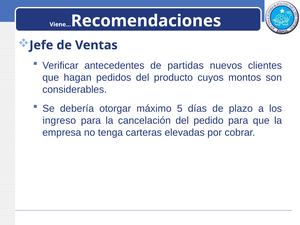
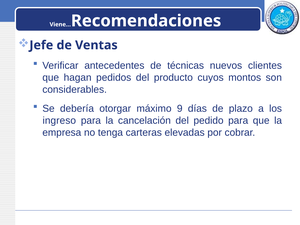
partidas: partidas -> técnicas (186, 66)
5: 5 -> 9 (180, 109)
